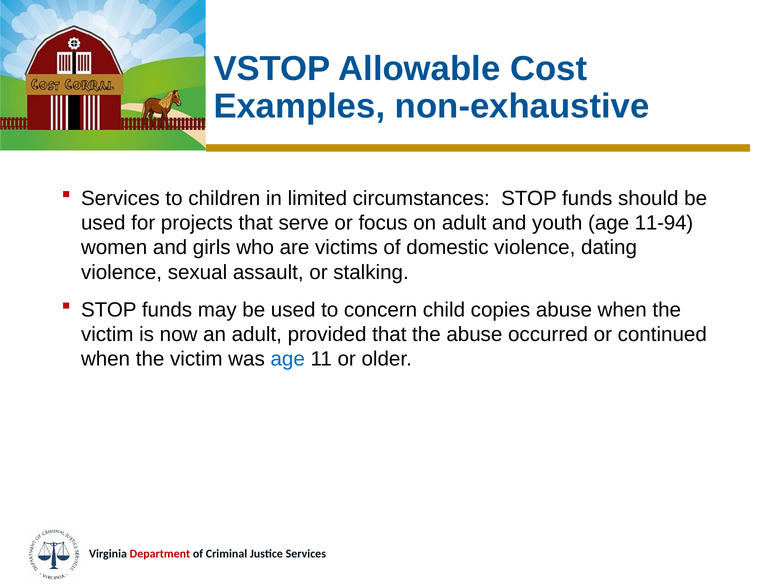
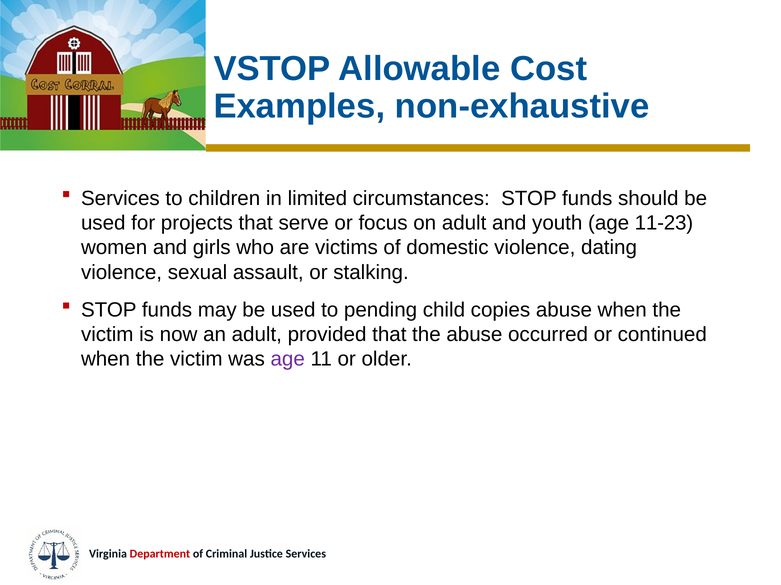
11-94: 11-94 -> 11-23 (664, 223)
concern: concern -> pending (381, 310)
age colour: blue -> purple (288, 360)
